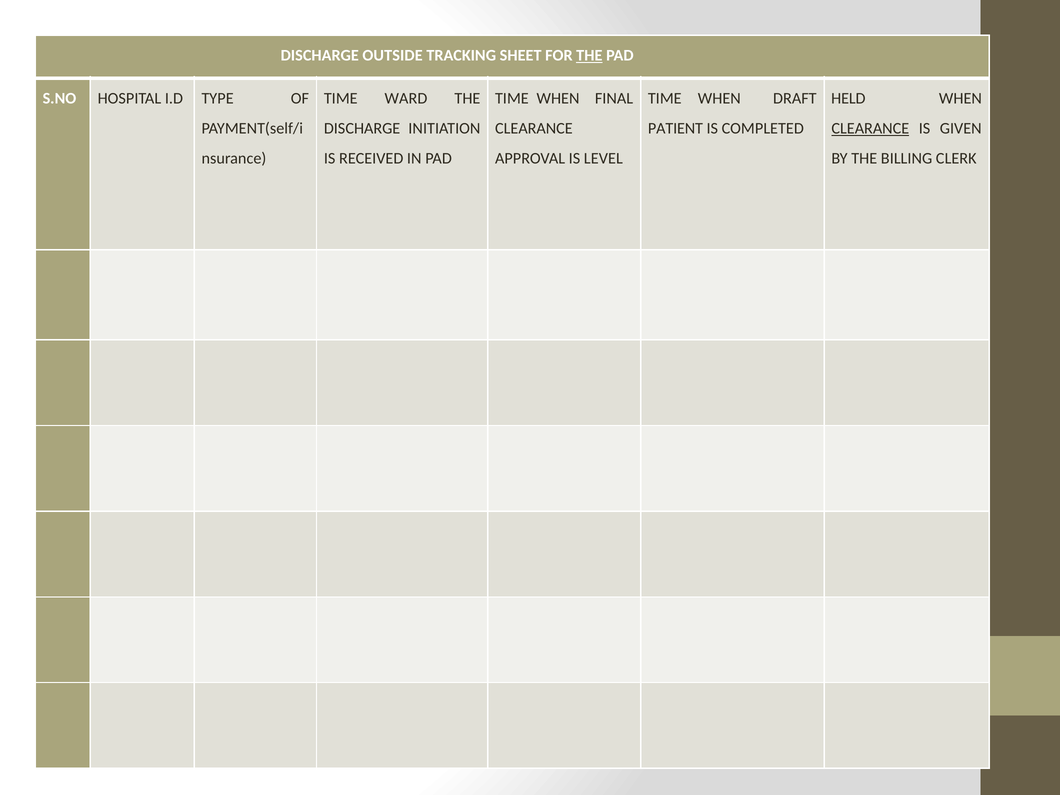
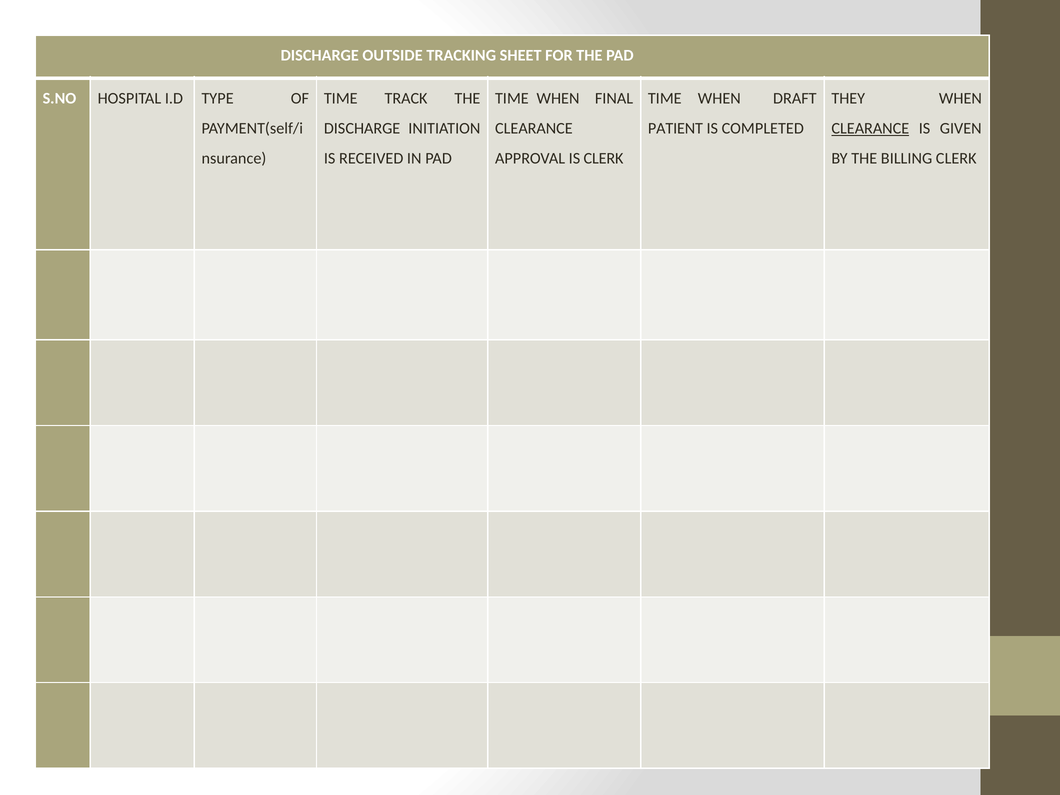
THE underline: present -> none (589, 56)
WARD: WARD -> TRACK (406, 98)
HELD: HELD -> THEY (848, 98)
IS LEVEL: LEVEL -> CLERK (604, 158)
